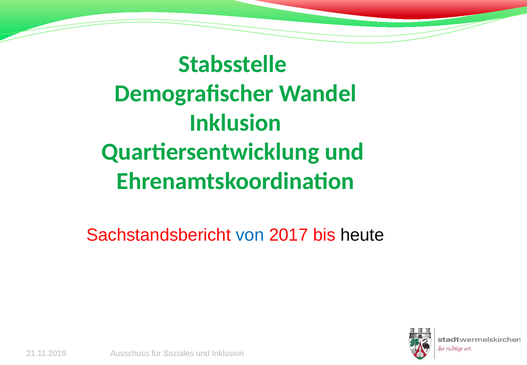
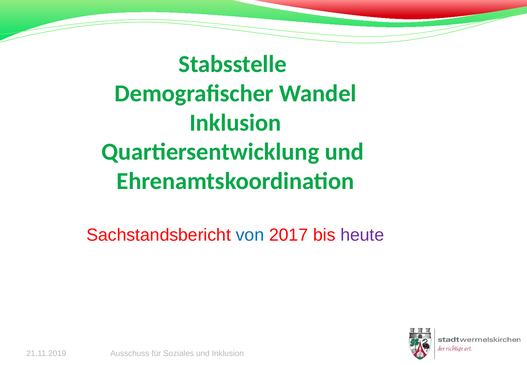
heute colour: black -> purple (362, 235)
